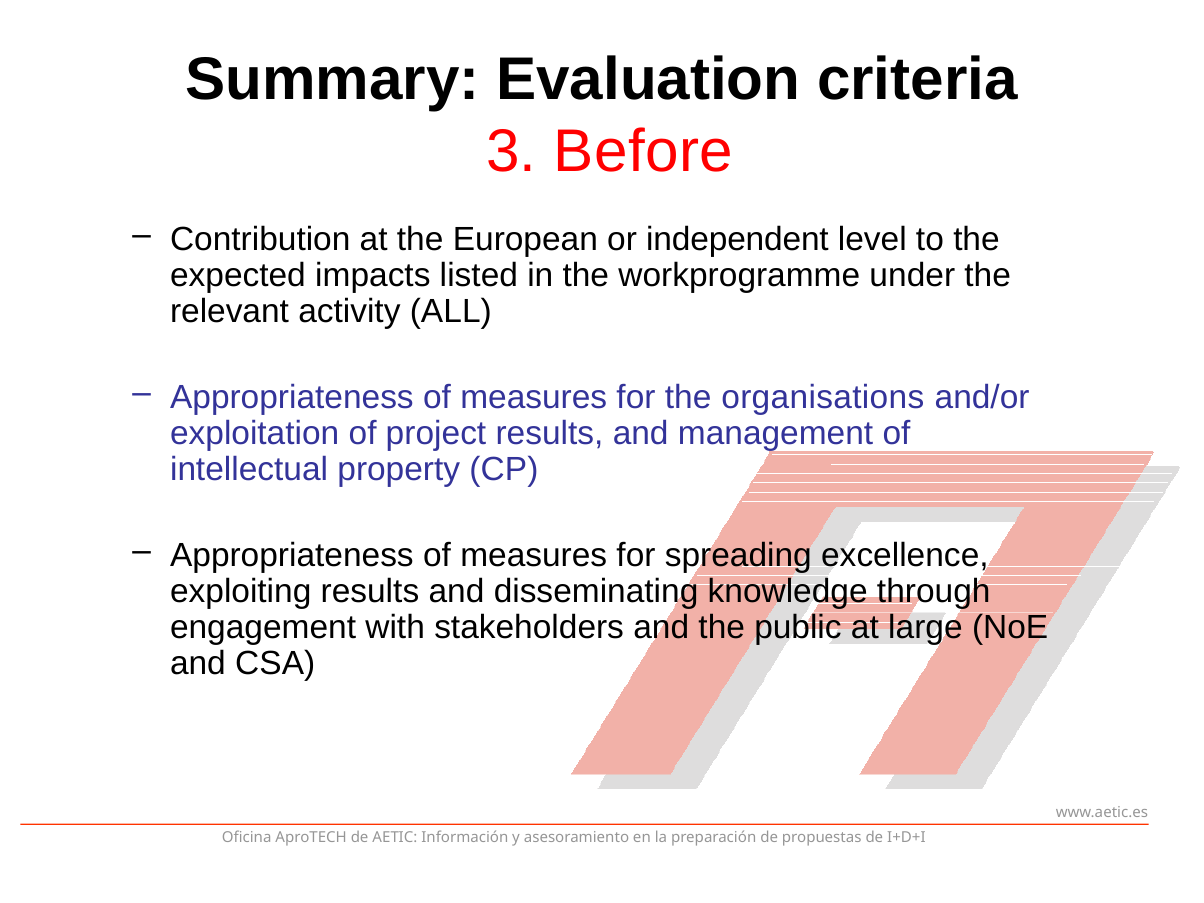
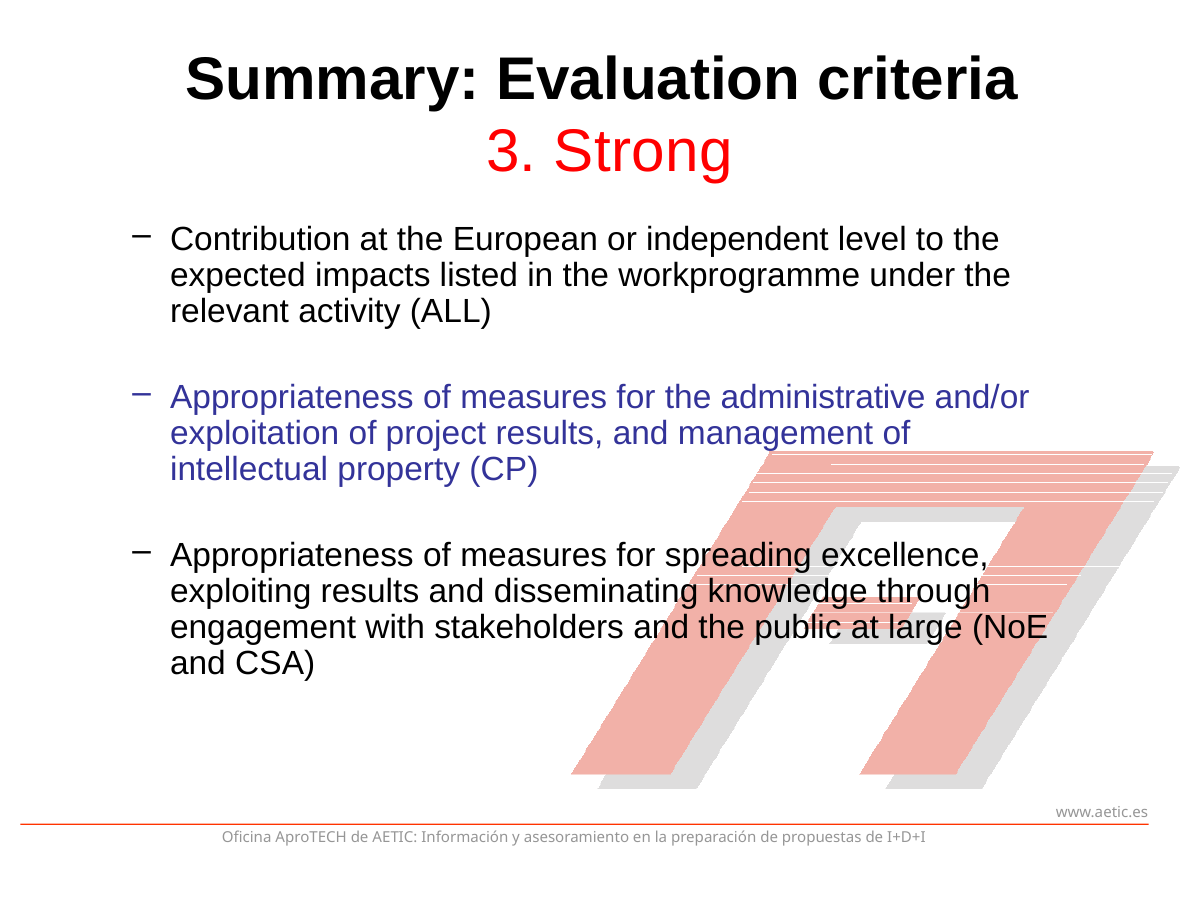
Before: Before -> Strong (643, 152)
organisations: organisations -> administrative (823, 397)
